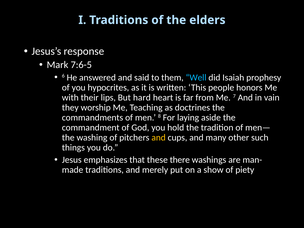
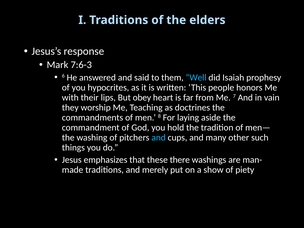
7:6-5: 7:6-5 -> 7:6-3 (81, 65)
hard: hard -> obey (142, 98)
and colour: yellow -> light blue (159, 138)
